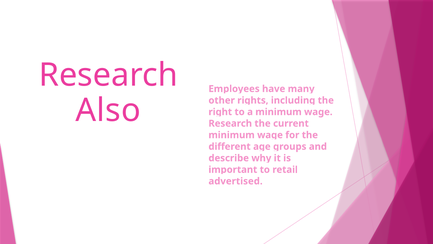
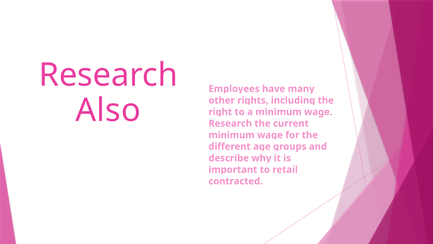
advertised: advertised -> contracted (236, 181)
